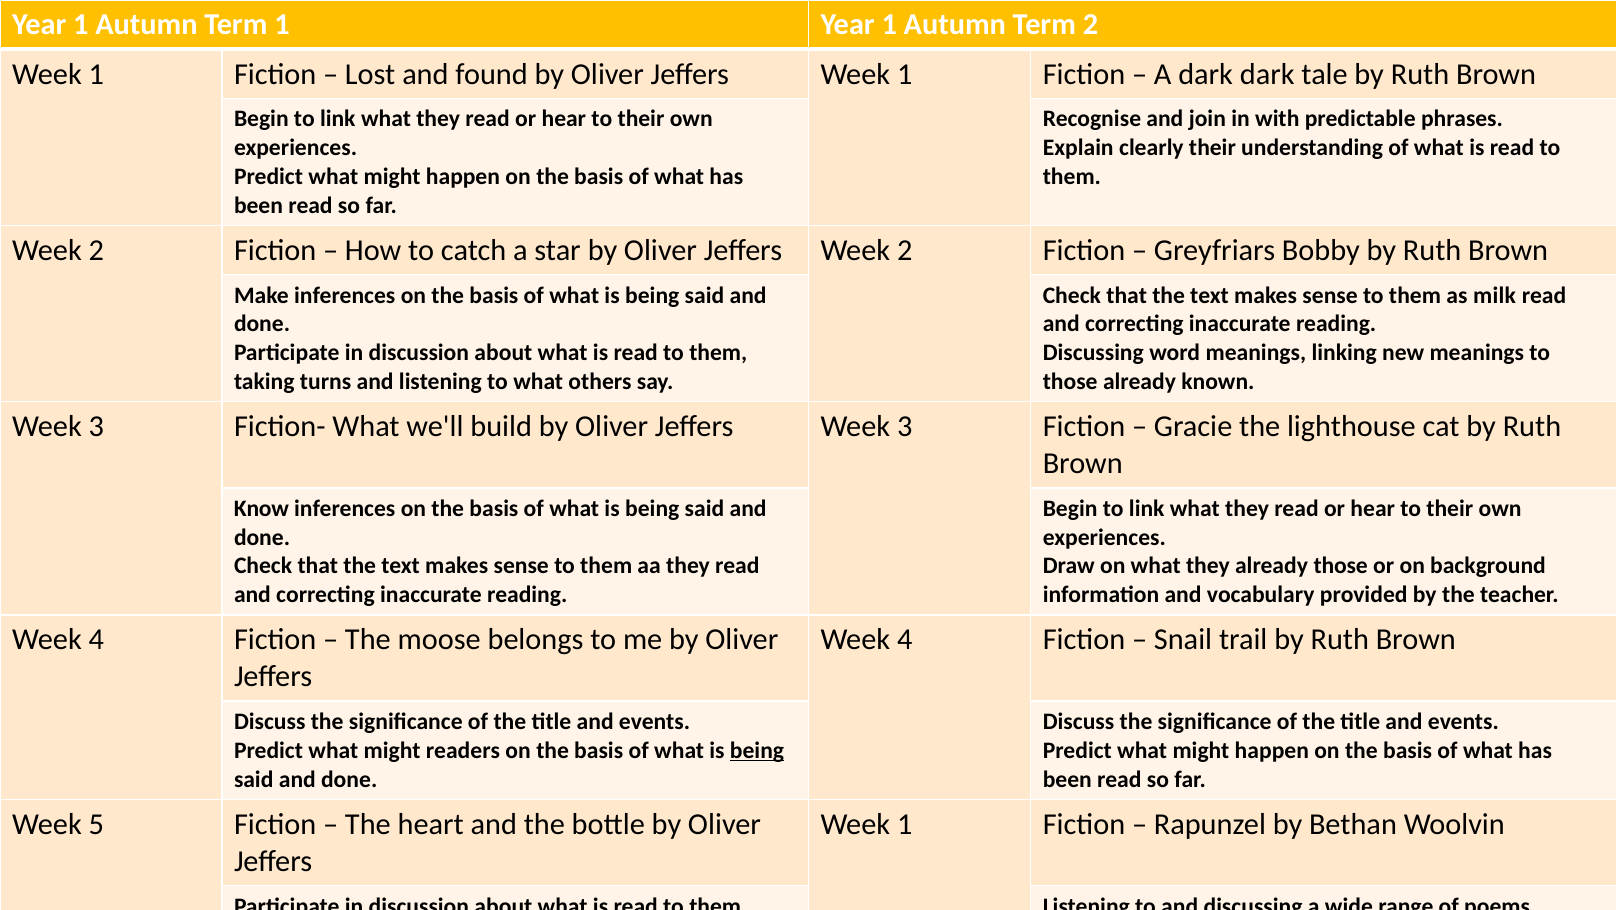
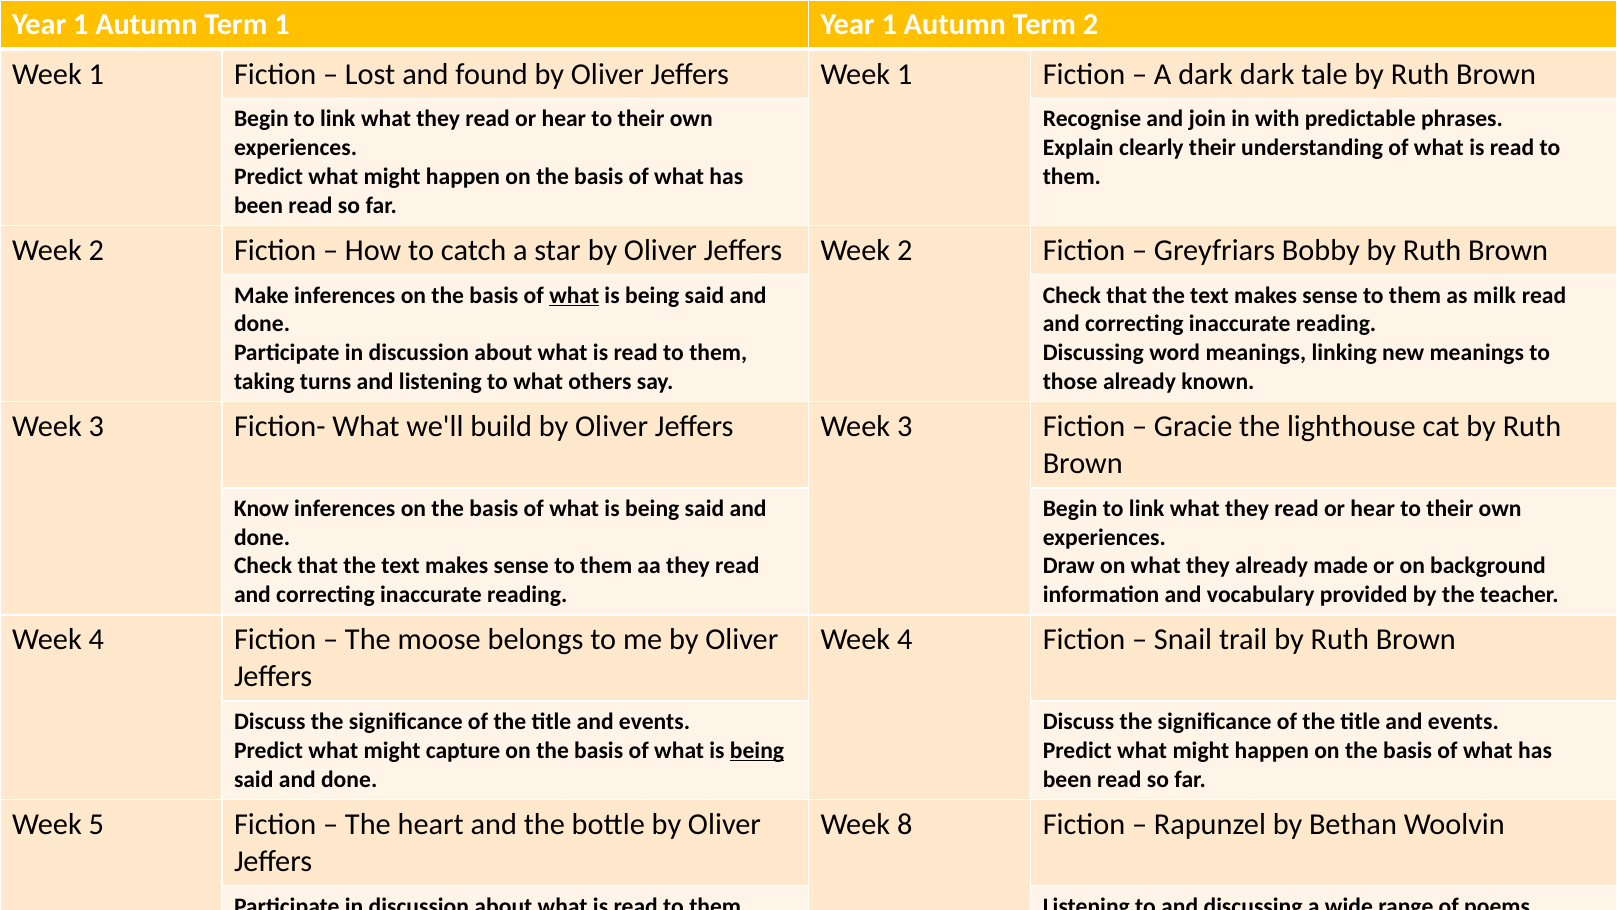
what underline: none -> present (574, 295)
already those: those -> made (1341, 566)
readers: readers -> capture (463, 750)
1: 1 -> 8 (905, 824)
